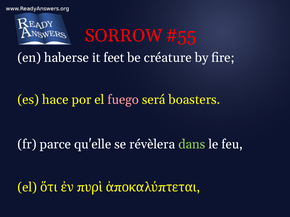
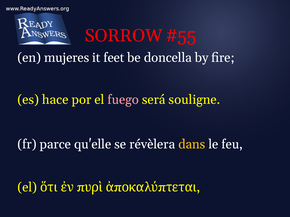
haberse: haberse -> mujeres (67, 58)
créature: créature -> doncella (168, 58)
boasters: boasters -> souligne (194, 100)
dans colour: light green -> yellow (192, 144)
